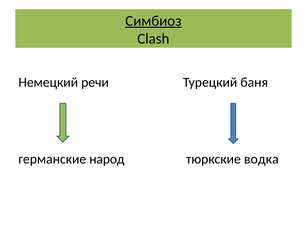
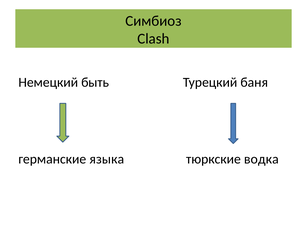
Симбиоз underline: present -> none (153, 21)
речи: речи -> быть (95, 82)
народ: народ -> языка (107, 158)
